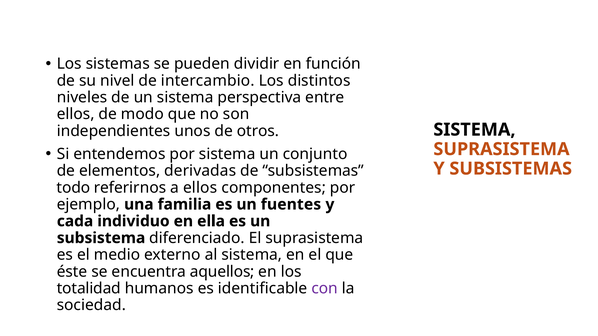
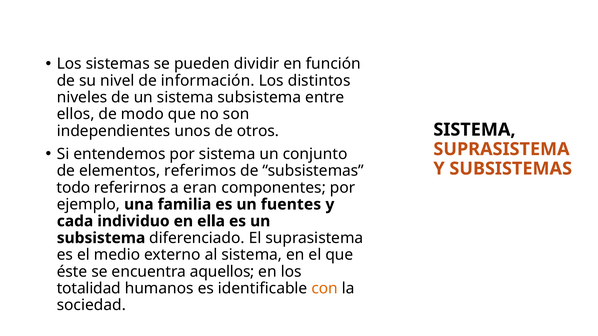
intercambio: intercambio -> información (208, 81)
sistema perspectiva: perspectiva -> subsistema (259, 98)
derivadas: derivadas -> referimos (200, 171)
a ellos: ellos -> eran (200, 188)
con colour: purple -> orange (325, 289)
